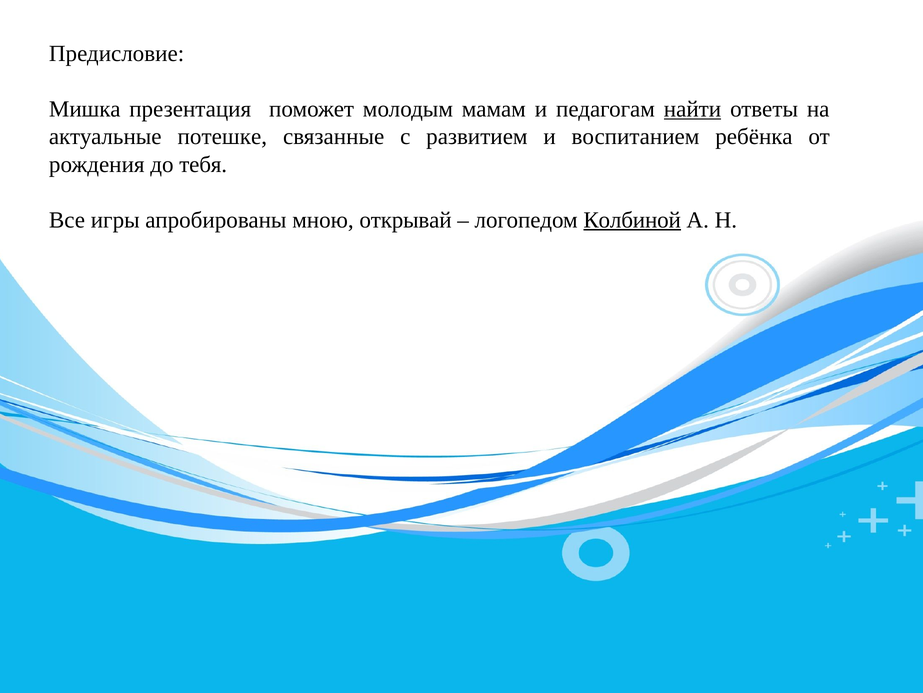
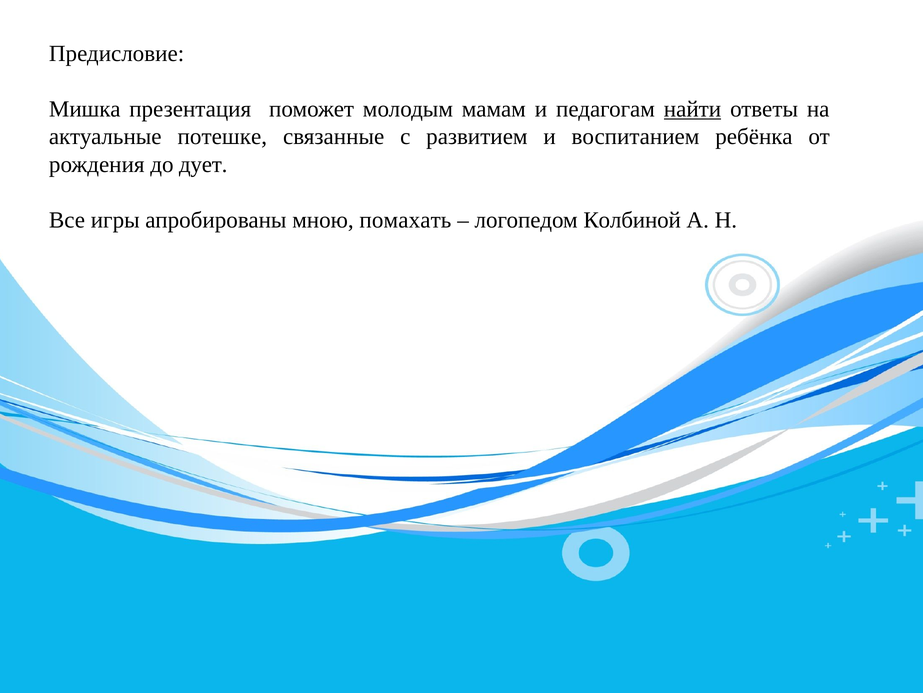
тебя: тебя -> дует (203, 164)
открывай: открывай -> помахать (405, 220)
Колбиной underline: present -> none (632, 220)
